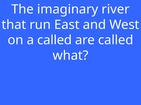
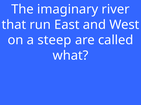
a called: called -> steep (54, 40)
